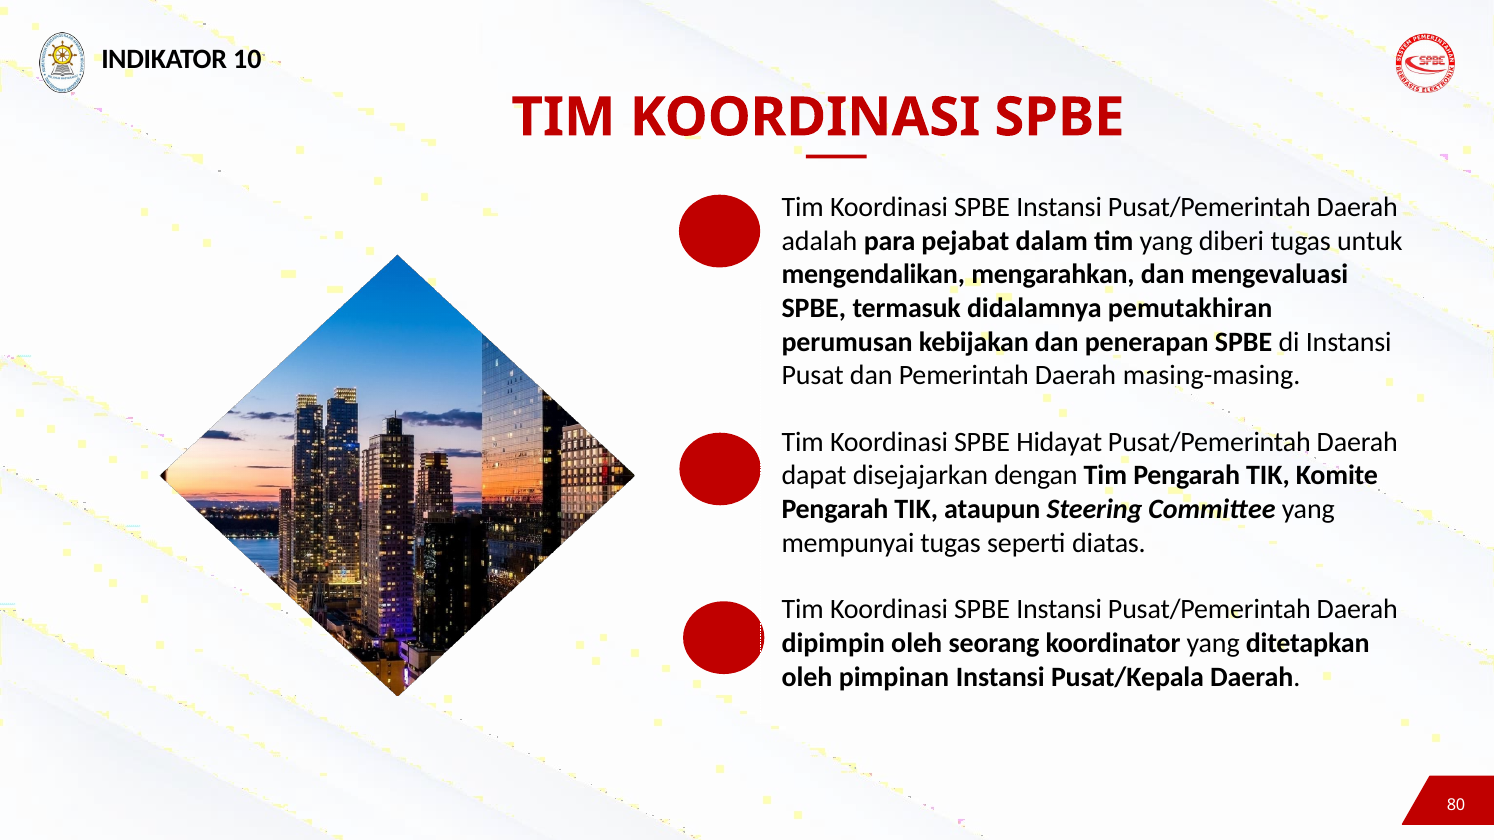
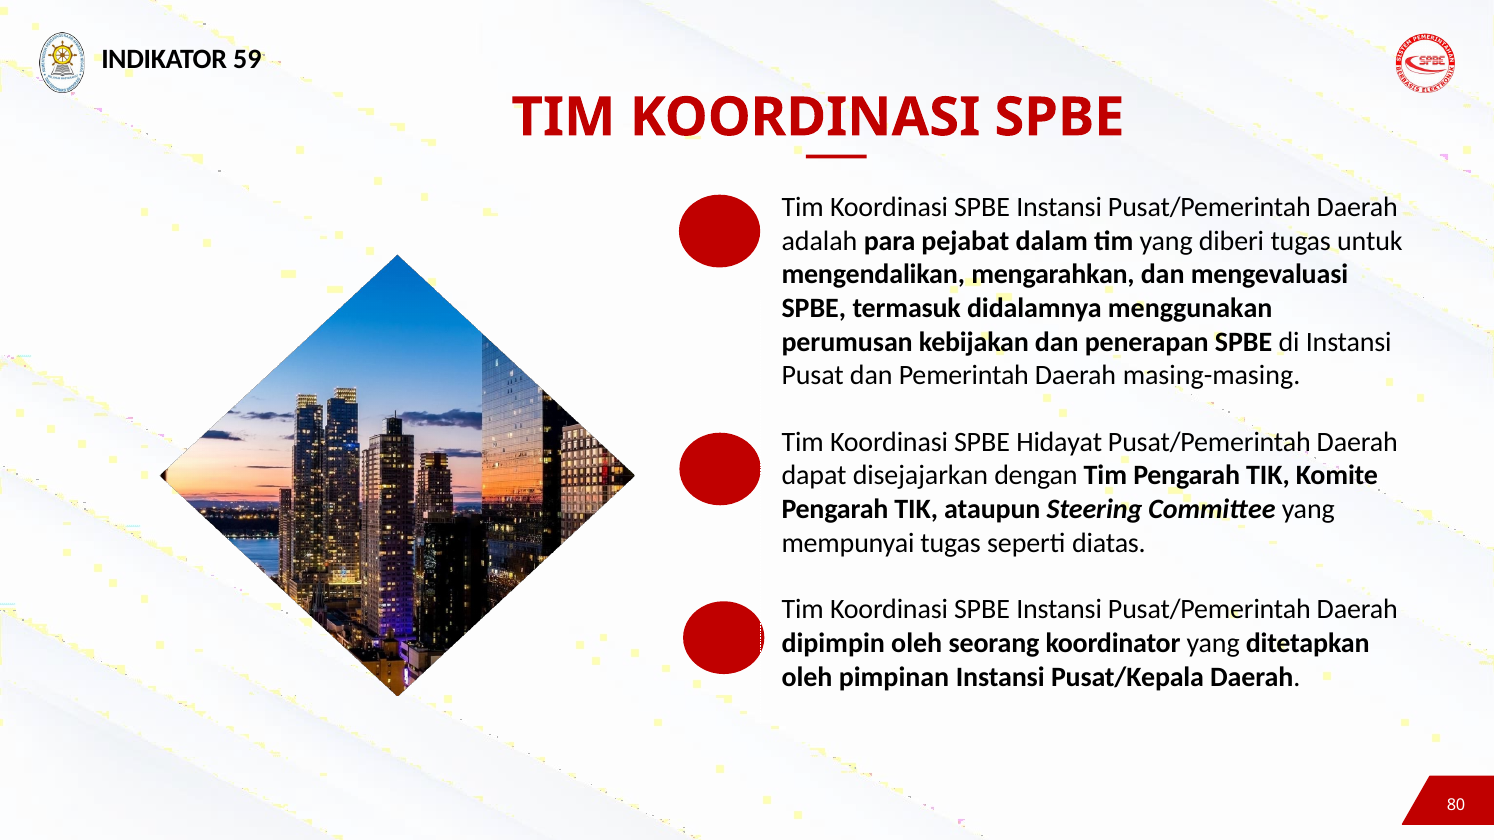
10: 10 -> 59 (247, 59)
pemutakhiran: pemutakhiran -> menggunakan (1190, 308)
